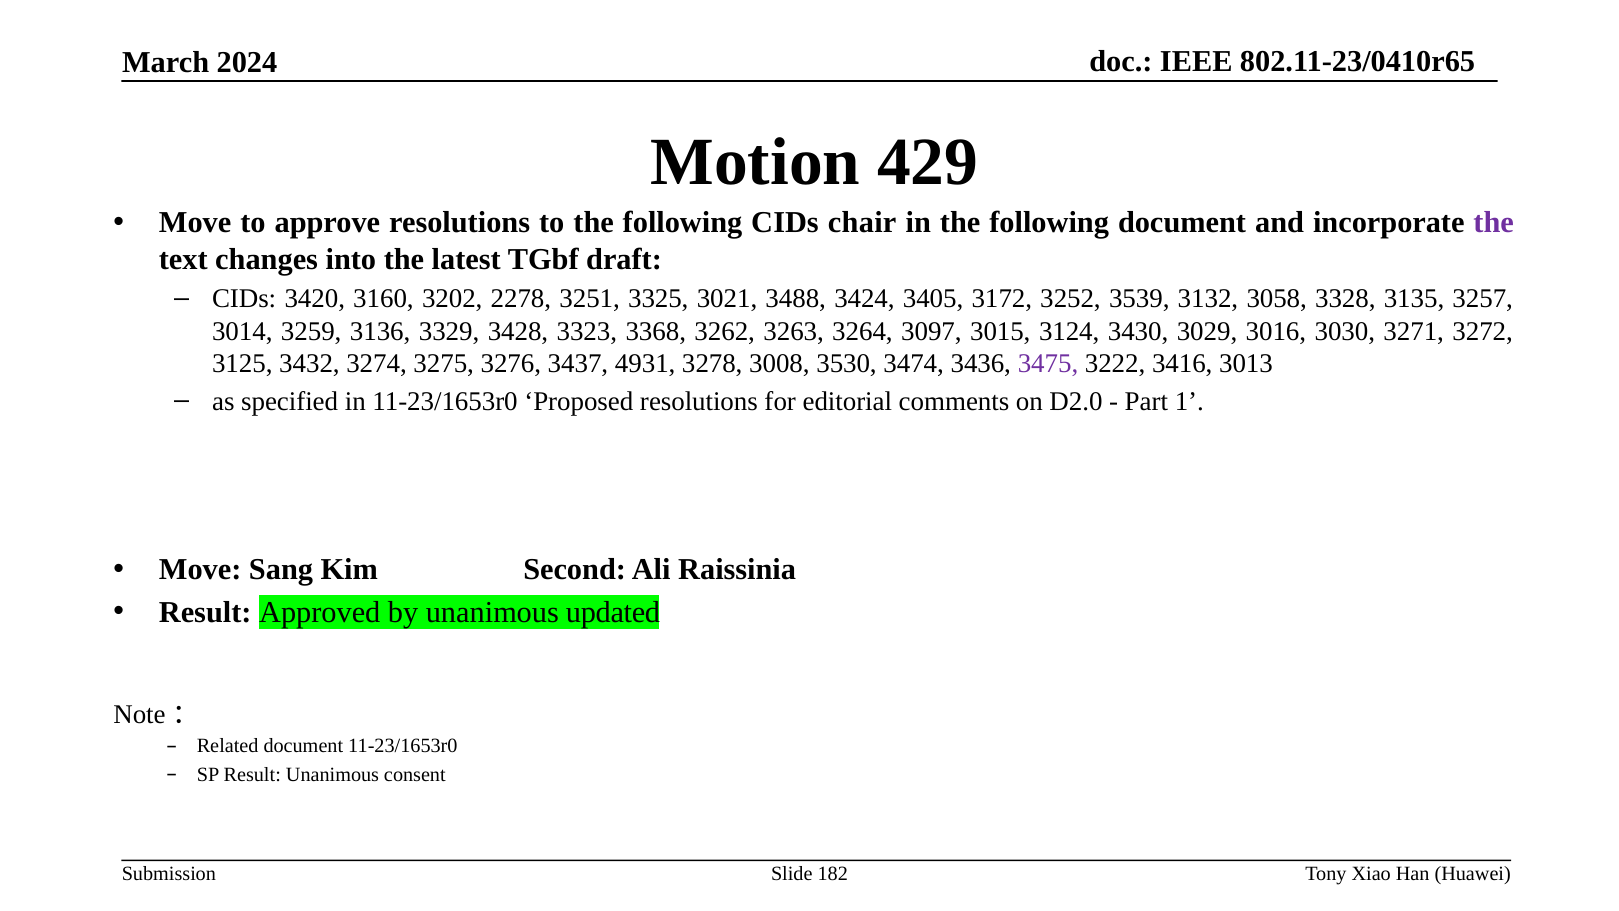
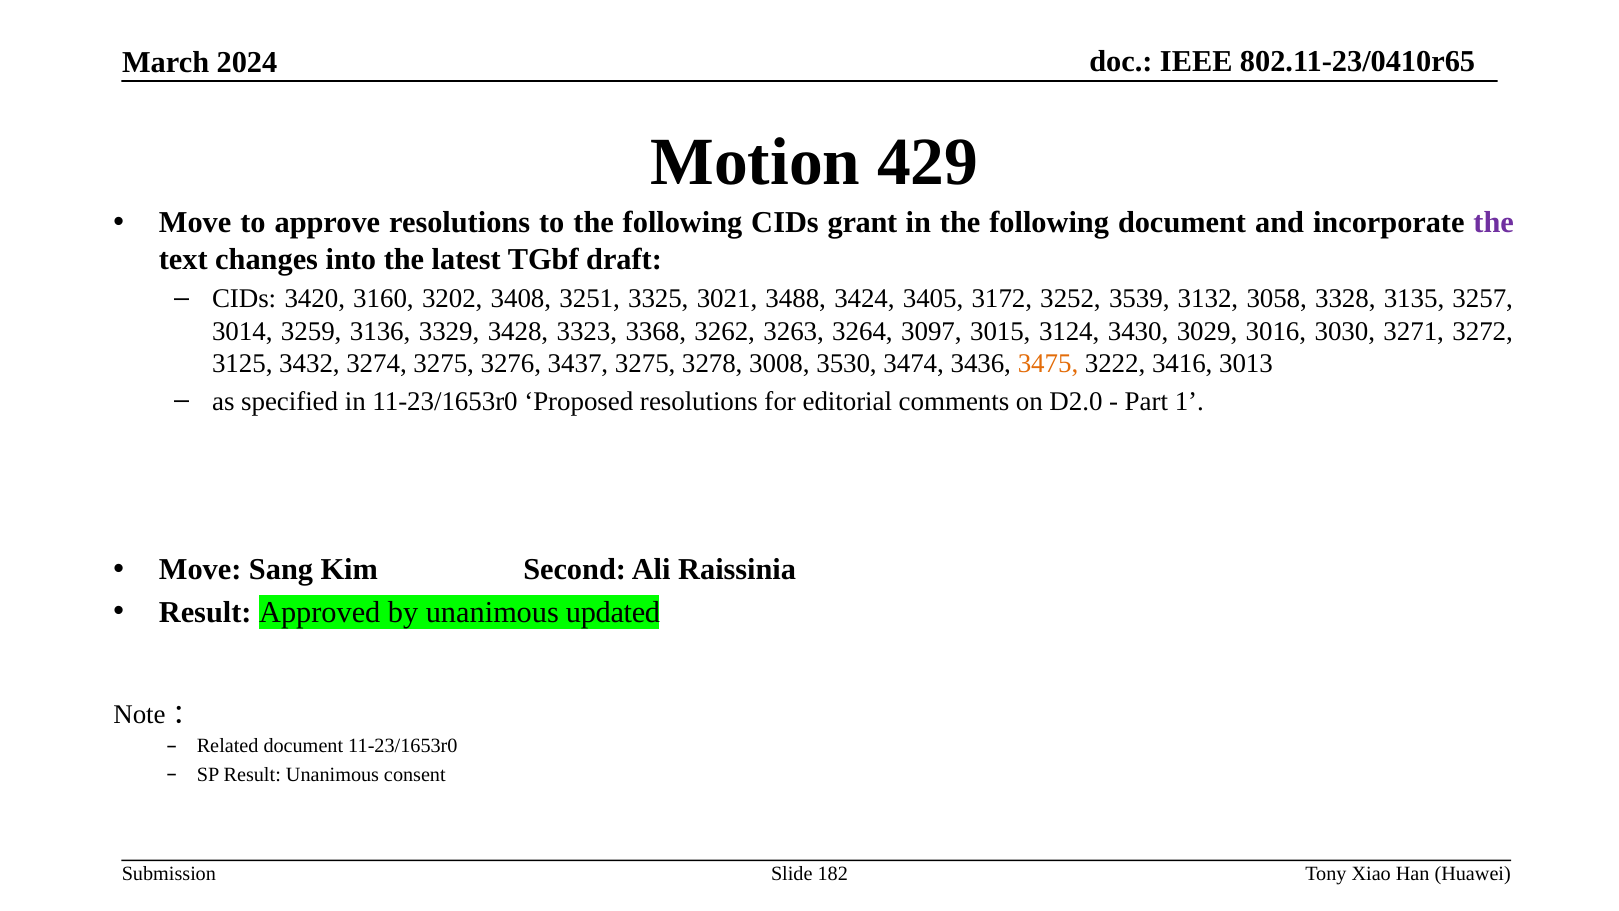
chair: chair -> grant (862, 223)
2278: 2278 -> 3408 (521, 299)
3437 4931: 4931 -> 3275 (645, 364)
3475 colour: purple -> orange (1048, 364)
